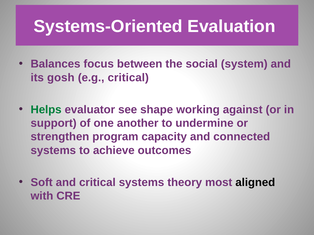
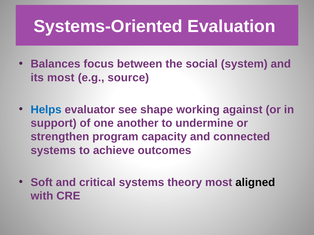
its gosh: gosh -> most (61, 78)
e.g critical: critical -> source (128, 78)
Helps colour: green -> blue (46, 110)
